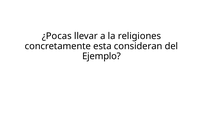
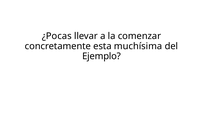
religiones: religiones -> comenzar (139, 36)
consideran: consideran -> muchísima (138, 46)
